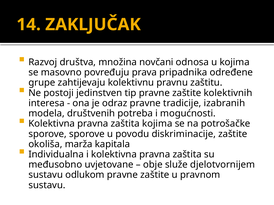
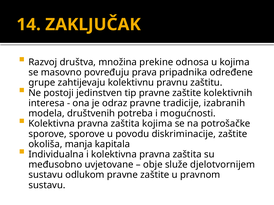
novčani: novčani -> prekine (156, 62)
marža: marža -> manja (79, 144)
